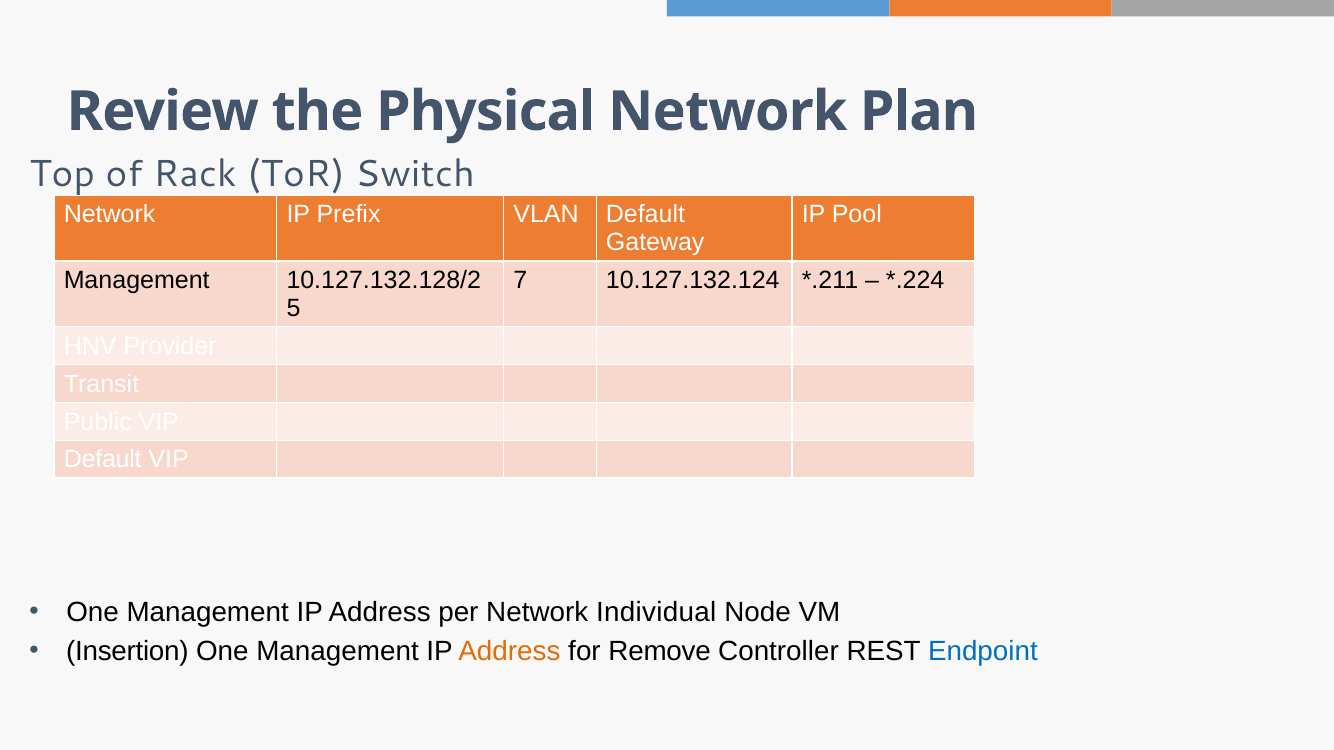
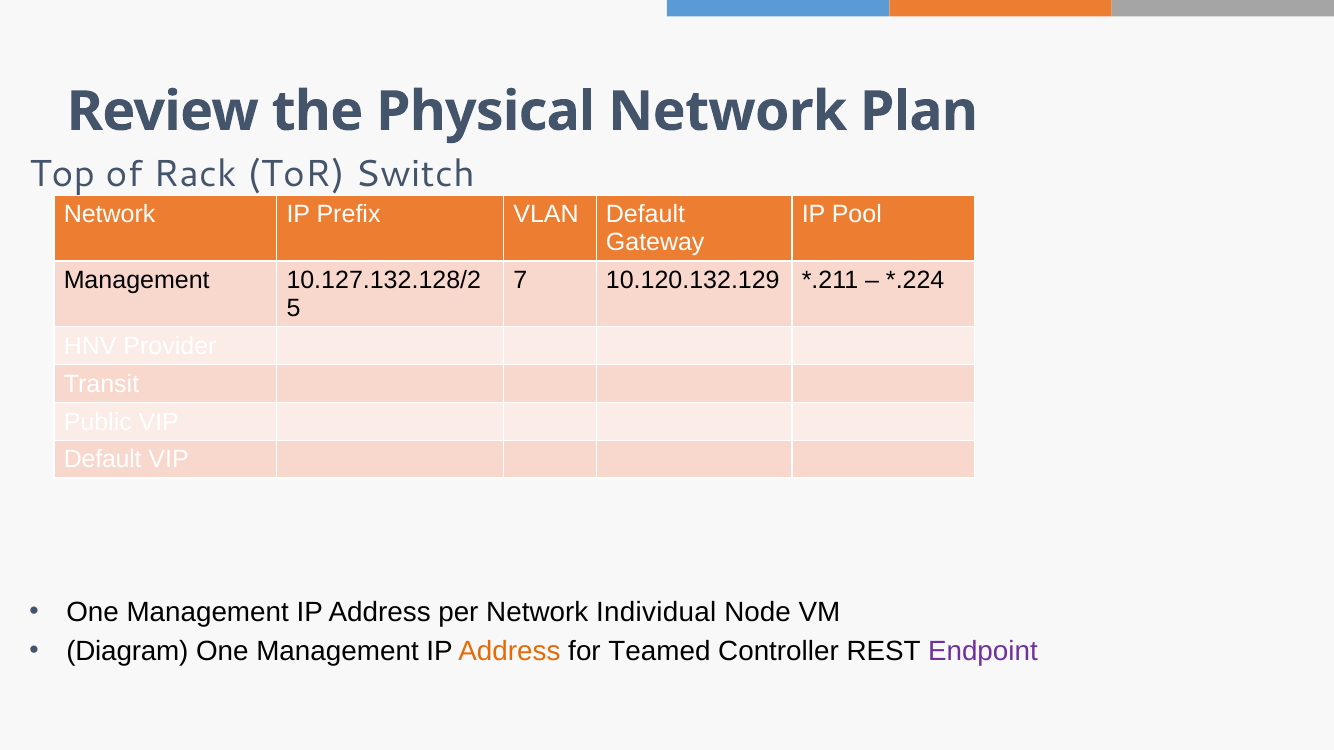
10.127.132.124: 10.127.132.124 -> 10.120.132.129 (693, 281)
Insertion: Insertion -> Diagram (127, 652)
Remove: Remove -> Teamed (659, 652)
Endpoint colour: blue -> purple (983, 652)
